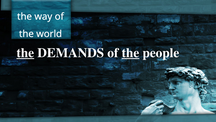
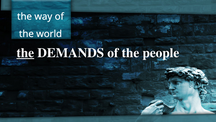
the underline: present -> none (131, 53)
